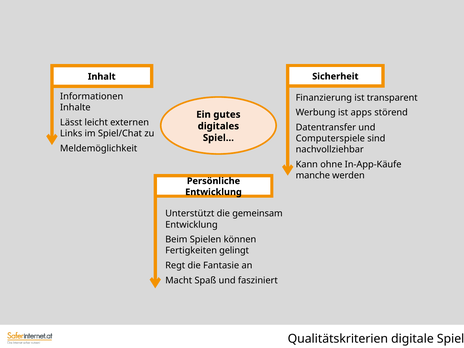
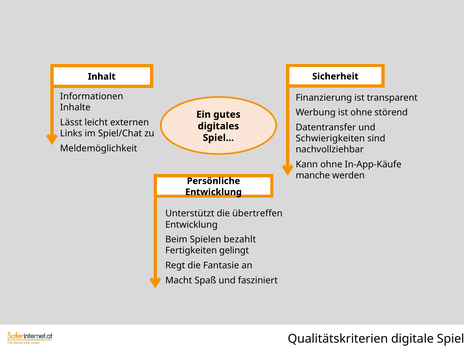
ist apps: apps -> ohne (361, 113)
Computerspiele: Computerspiele -> Schwierigkeiten (330, 139)
gemeinsam: gemeinsam -> übertreffen (257, 214)
können: können -> bezahlt (240, 240)
